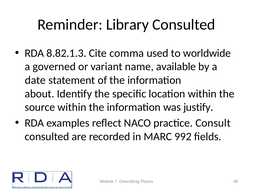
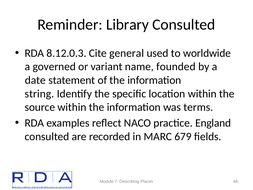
8.82.1.3: 8.82.1.3 -> 8.12.0.3 (67, 53)
comma: comma -> general (127, 53)
available: available -> founded (176, 67)
about: about -> string (39, 94)
justify: justify -> terms (198, 107)
Consult: Consult -> England (213, 123)
992: 992 -> 679 (183, 136)
